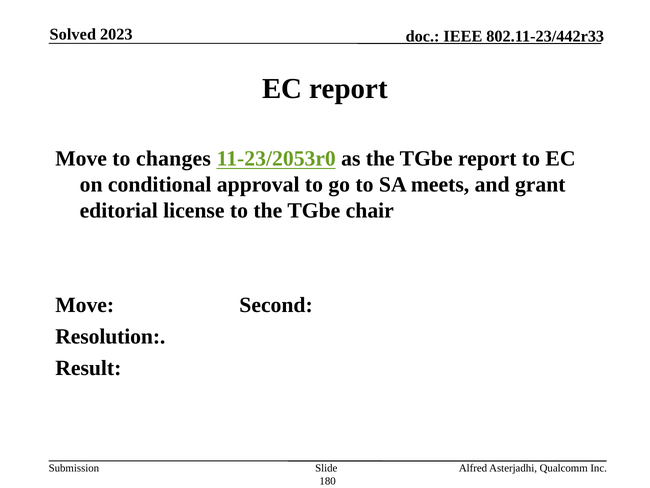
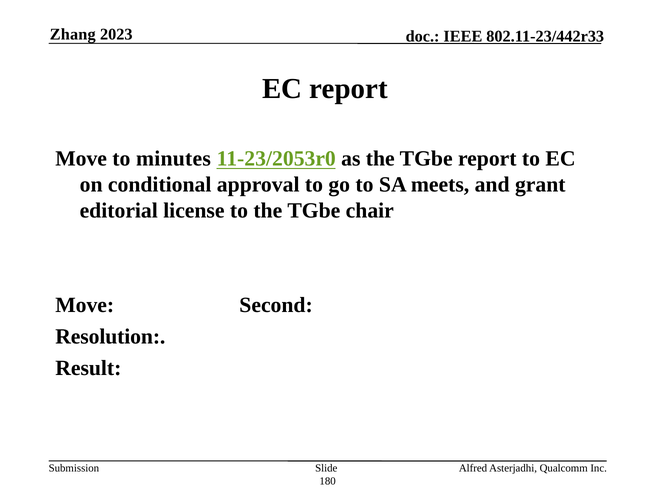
Solved: Solved -> Zhang (73, 34)
changes: changes -> minutes (173, 159)
